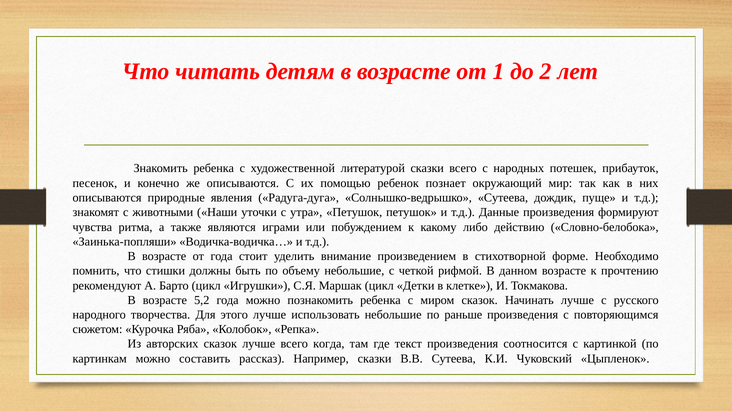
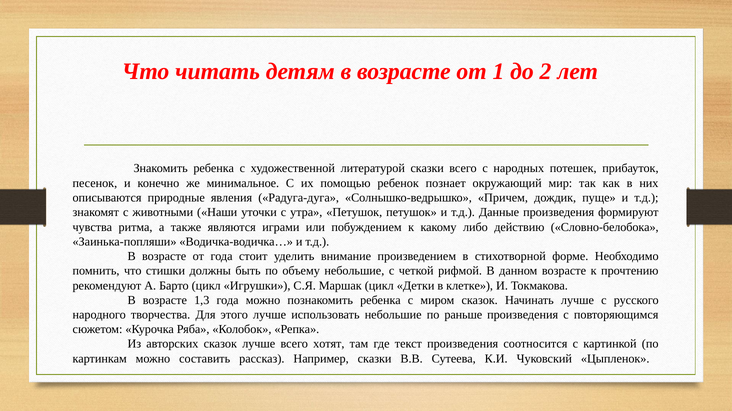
же описываются: описываются -> минимальное (243, 184)
Солнышко-ведрышко Сутеева: Сутеева -> Причем (503, 198)
5,2: 5,2 -> 1,3 (202, 301)
когда: когда -> хотят (329, 345)
